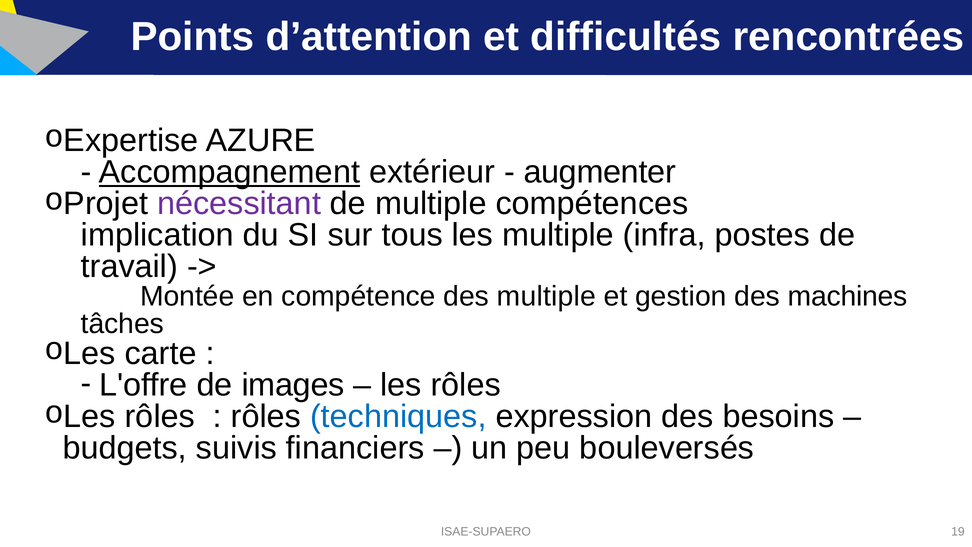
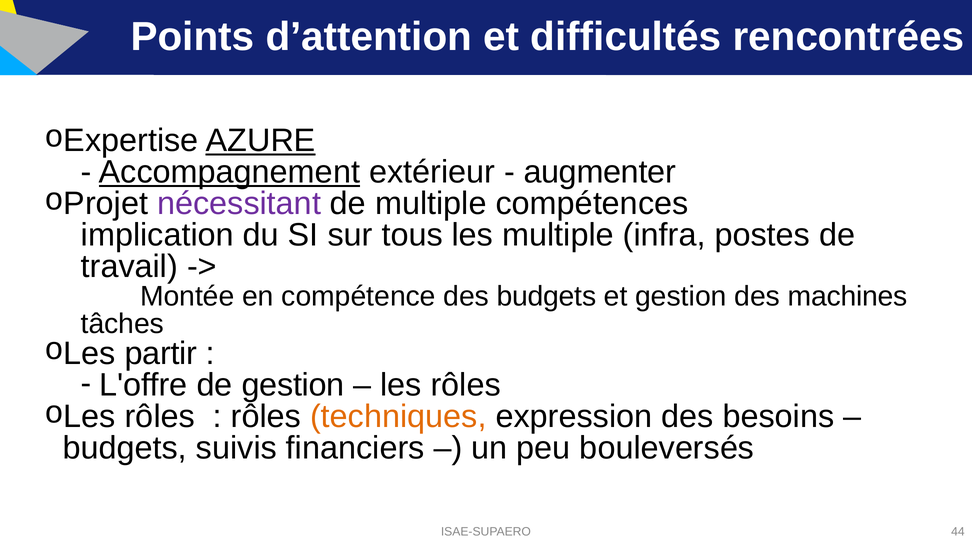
AZURE underline: none -> present (261, 141)
des multiple: multiple -> budgets (547, 296)
carte: carte -> partir (161, 353)
de images: images -> gestion (293, 385)
techniques colour: blue -> orange (398, 416)
19: 19 -> 44 (958, 532)
